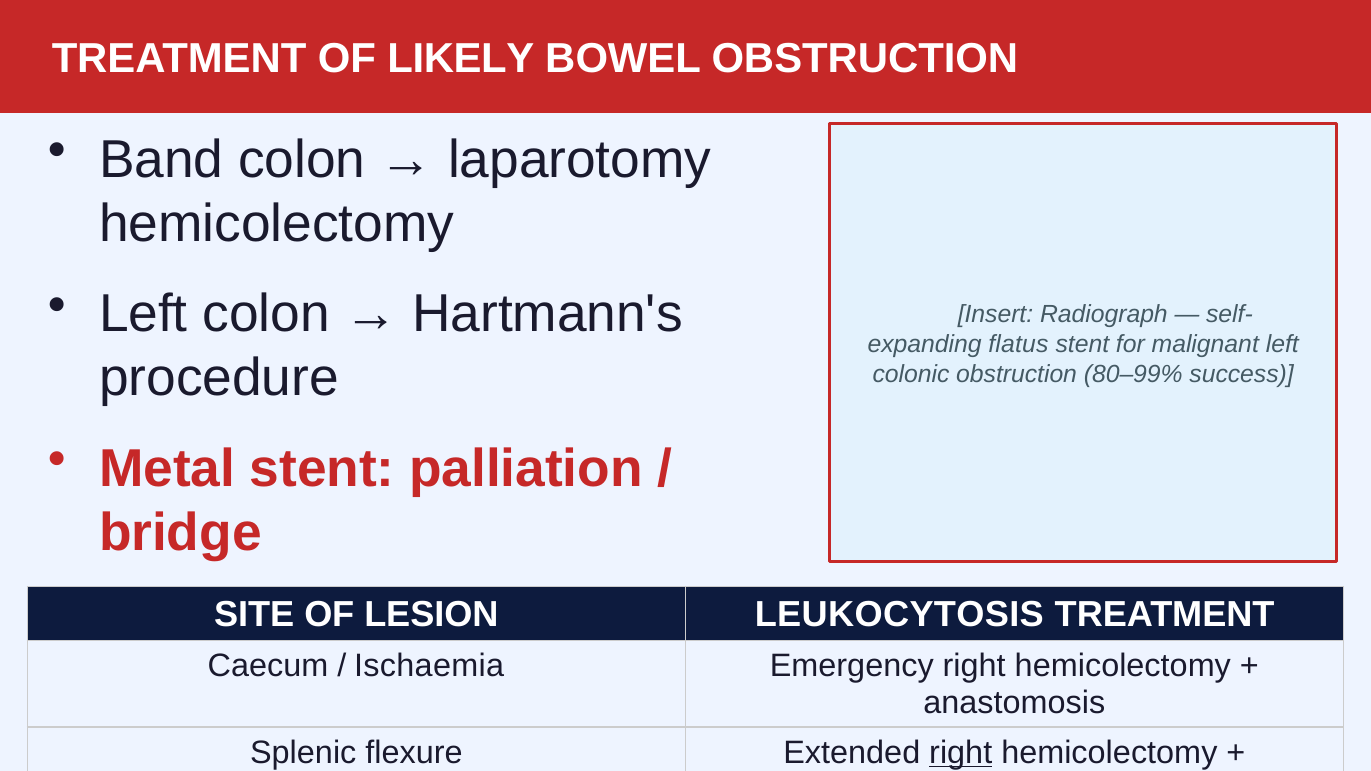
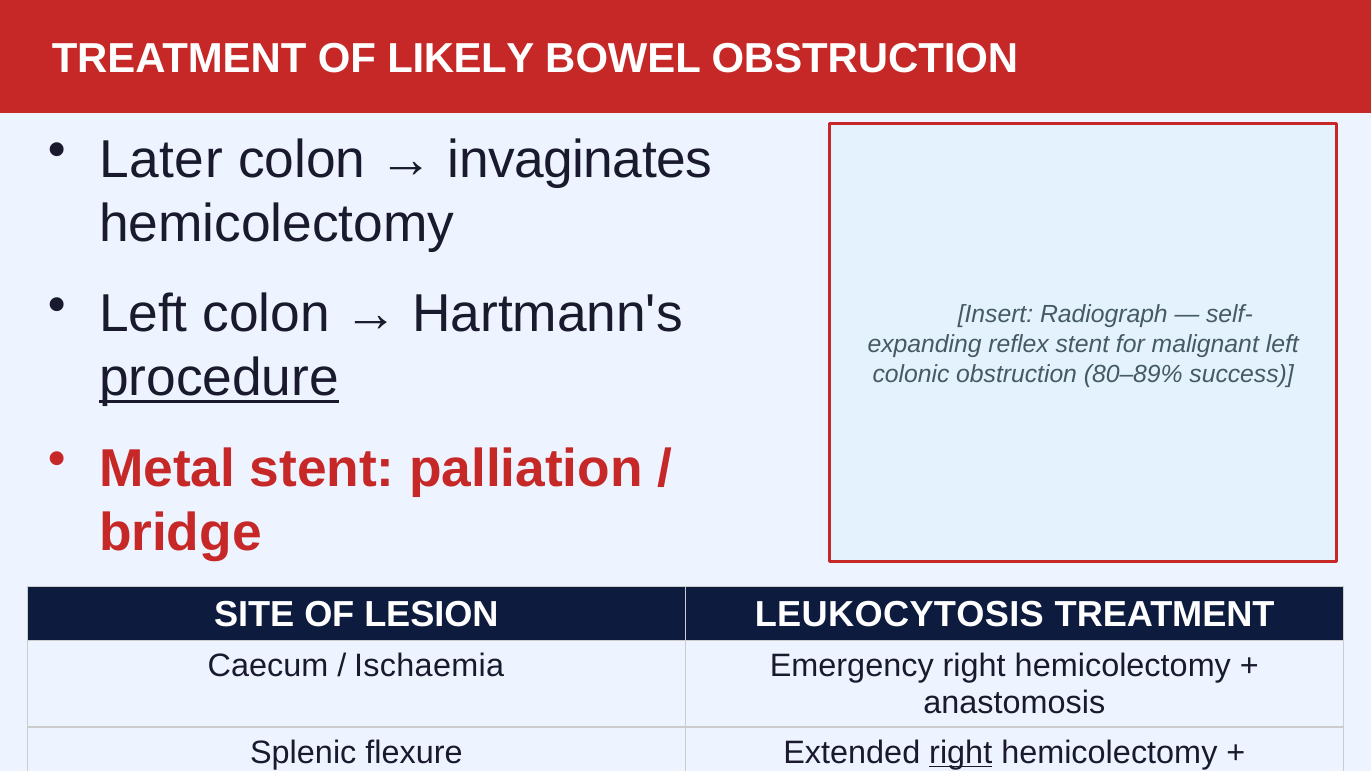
Band: Band -> Later (161, 160)
laparotomy: laparotomy -> invaginates (580, 160)
flatus: flatus -> reflex (1019, 344)
procedure underline: none -> present (219, 378)
80–99%: 80–99% -> 80–89% (1133, 374)
